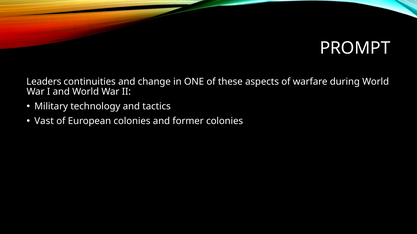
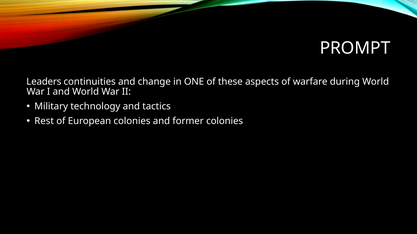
Vast: Vast -> Rest (44, 121)
